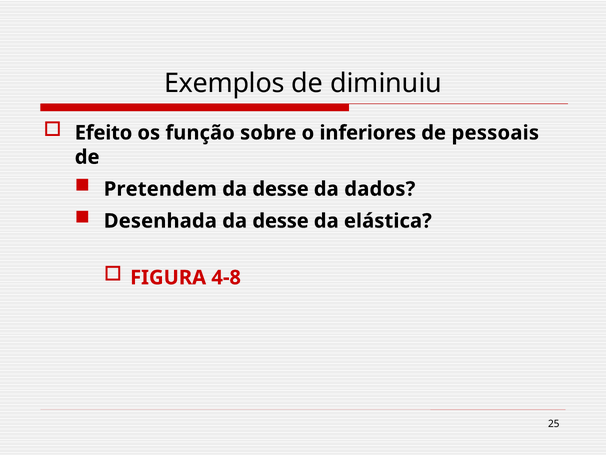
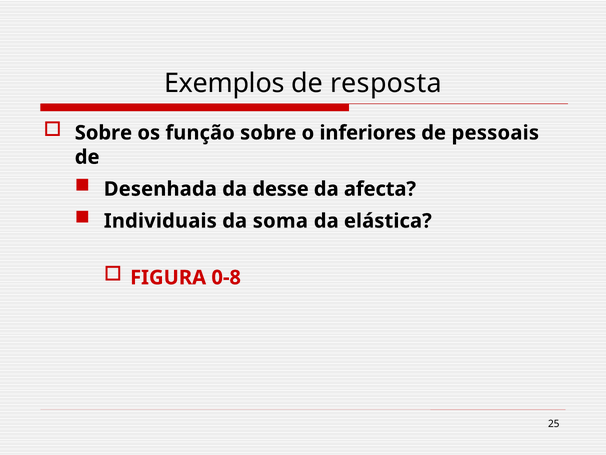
diminuiu: diminuiu -> resposta (386, 83)
Efeito: Efeito -> Sobre (103, 133)
Pretendem: Pretendem -> Desenhada (160, 189)
dados: dados -> afecta (380, 189)
Desenhada: Desenhada -> Individuais (160, 221)
desse: desse -> soma (280, 221)
4-8: 4-8 -> 0-8 (226, 277)
